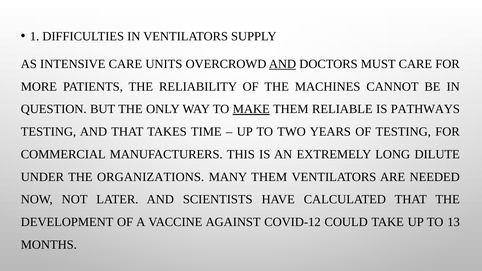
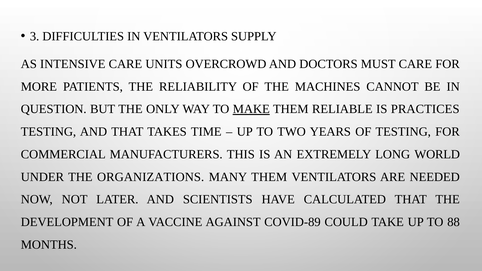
1: 1 -> 3 (35, 36)
AND underline: present -> none (283, 64)
PATHWAYS: PATHWAYS -> PRACTICES (425, 109)
DILUTE: DILUTE -> WORLD (437, 154)
COVID-12: COVID-12 -> COVID-89 (292, 222)
13: 13 -> 88 (454, 222)
